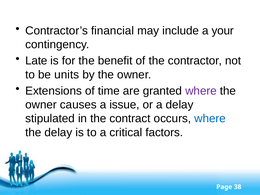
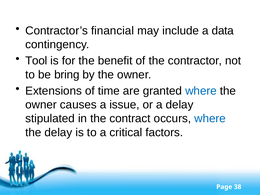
your: your -> data (223, 31)
Late: Late -> Tool (36, 61)
units: units -> bring (67, 75)
where colour: purple -> blue (201, 91)
